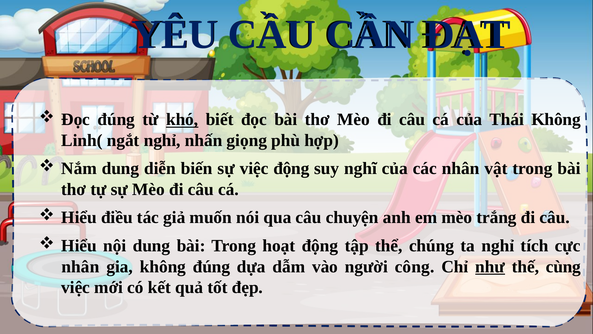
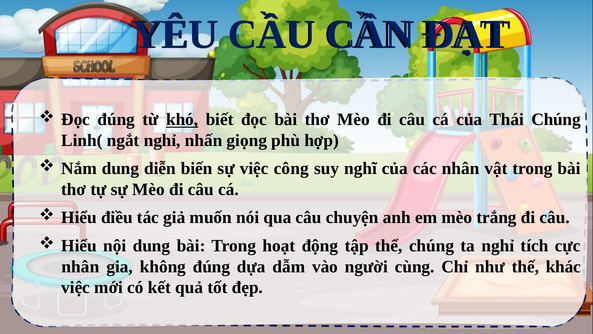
Thái Không: Không -> Chúng (556, 119)
việc động: động -> công (291, 168)
công: công -> cùng (415, 266)
như underline: present -> none (490, 266)
cùng: cùng -> khác (563, 266)
